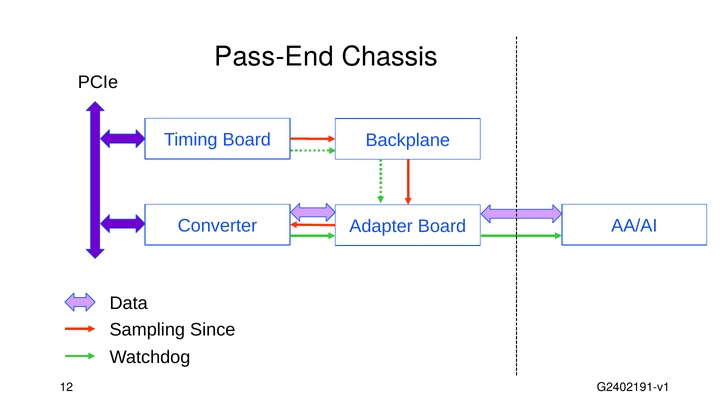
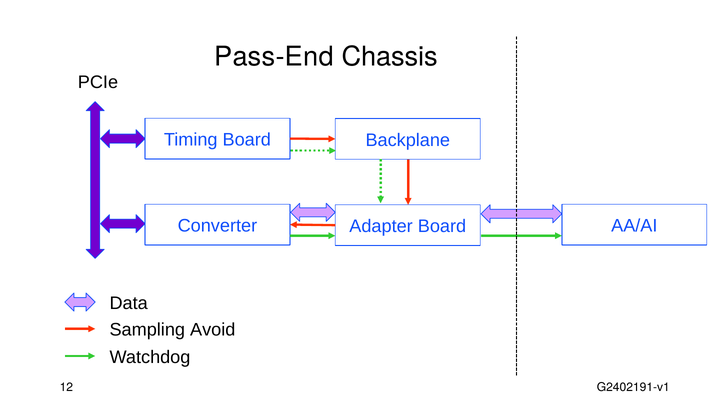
Since: Since -> Avoid (213, 330)
